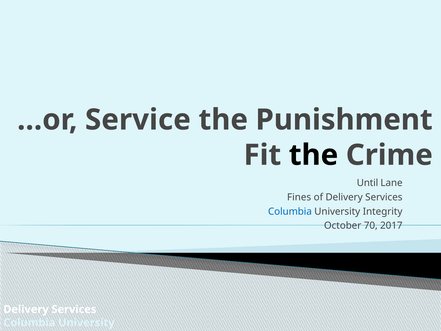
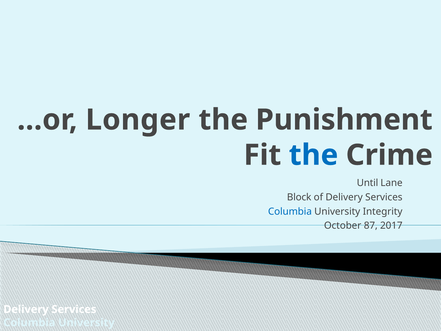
Service: Service -> Longer (138, 120)
the colour: black -> blue (313, 155)
Fines: Fines -> Block (299, 197)
70: 70 -> 87 (371, 226)
